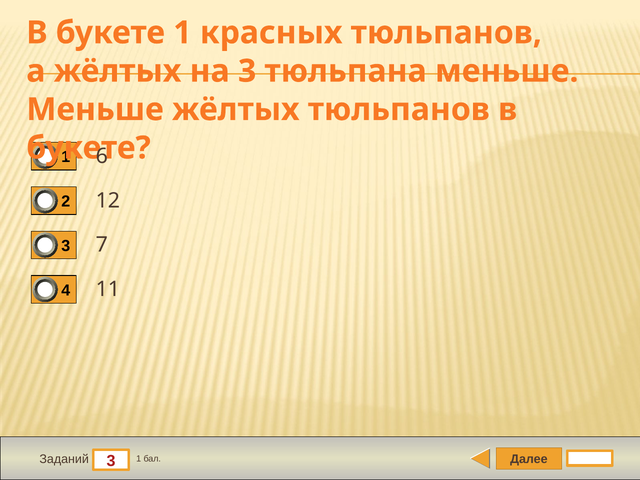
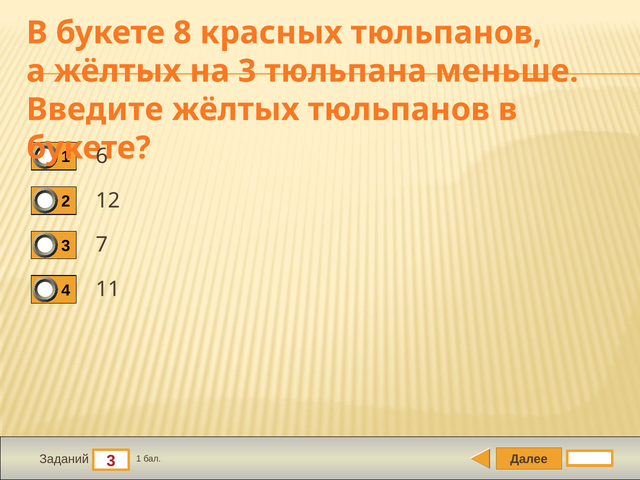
букете 1: 1 -> 8 (182, 33)
Меньше: Меньше -> Введите (95, 110)
